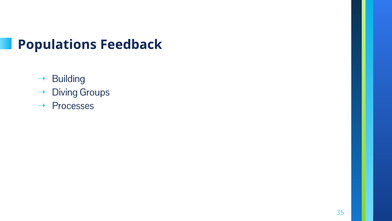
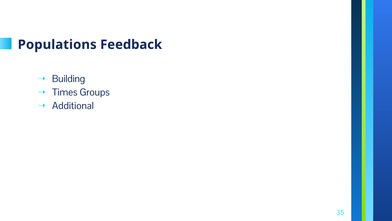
Diving: Diving -> Times (65, 92)
Processes: Processes -> Additional (73, 106)
